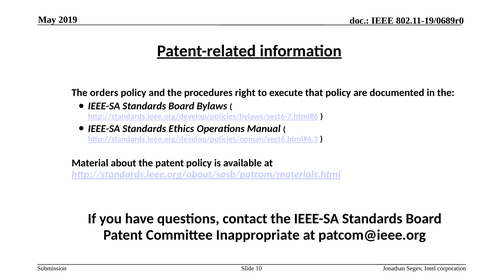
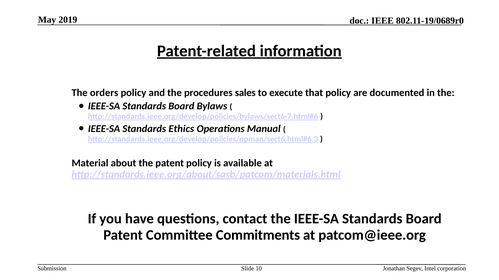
right: right -> sales (245, 93)
Inappropriate: Inappropriate -> Commitments (258, 235)
